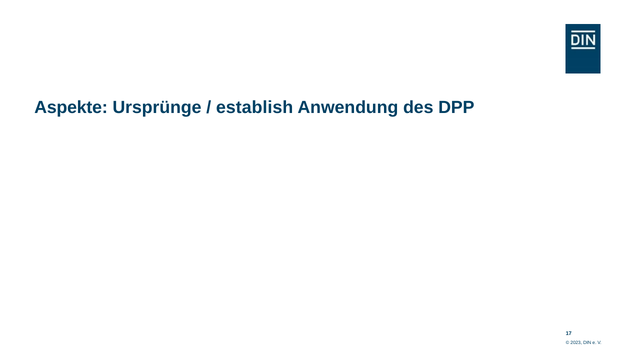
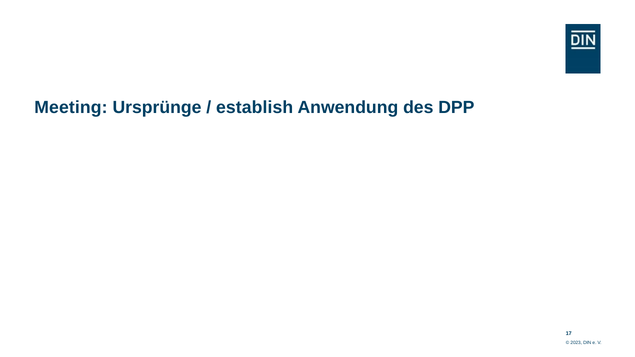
Aspekte: Aspekte -> Meeting (71, 108)
